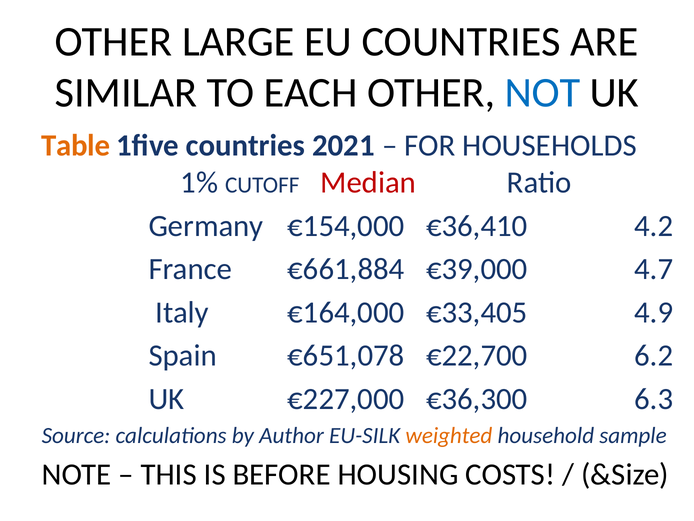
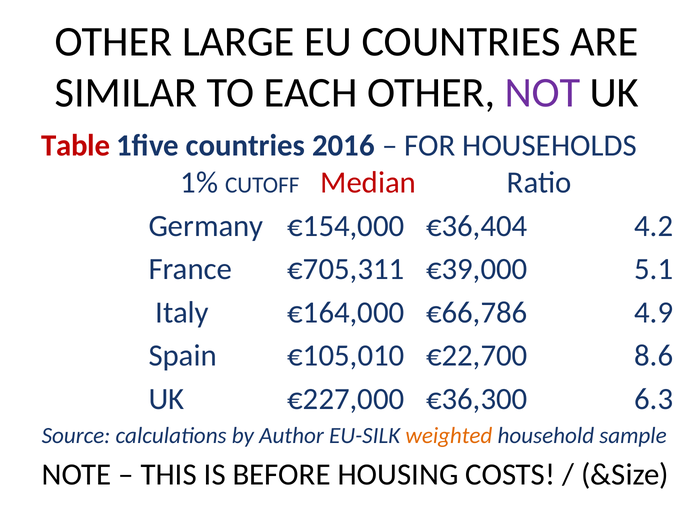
NOT colour: blue -> purple (543, 93)
Table colour: orange -> red (76, 146)
2021: 2021 -> 2016 (343, 146)
€36,410: €36,410 -> €36,404 (477, 226)
€661,884: €661,884 -> €705,311 (346, 269)
4.7: 4.7 -> 5.1 (654, 269)
€33,405: €33,405 -> €66,786 (477, 312)
€651,078: €651,078 -> €105,010 (346, 355)
6.2: 6.2 -> 8.6 (654, 355)
